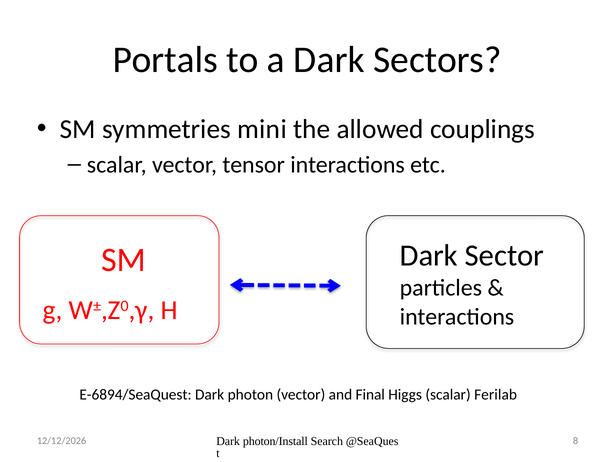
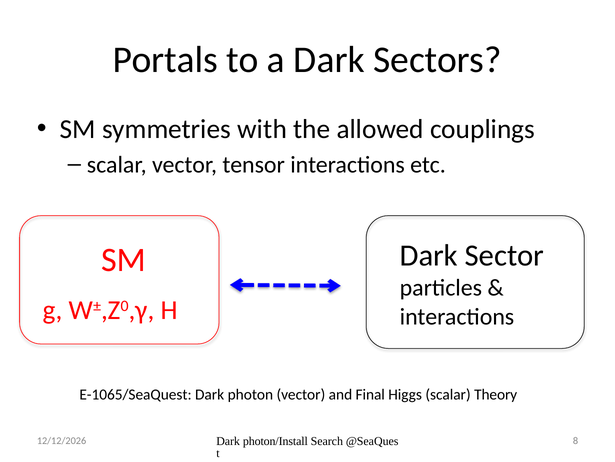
mini: mini -> with (262, 129)
E-6894/SeaQuest: E-6894/SeaQuest -> E-1065/SeaQuest (136, 394)
Ferilab: Ferilab -> Theory (496, 394)
